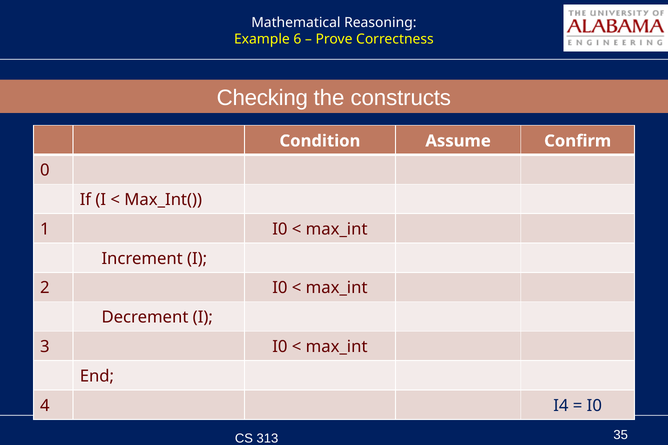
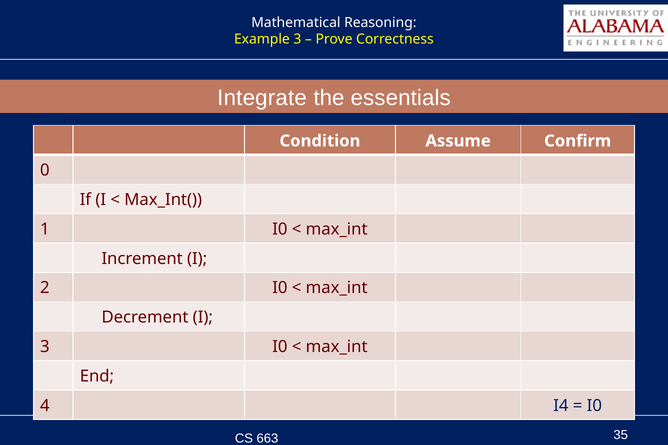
Example 6: 6 -> 3 (297, 39)
Checking: Checking -> Integrate (262, 98)
constructs: constructs -> essentials (401, 98)
313: 313 -> 663 (267, 439)
